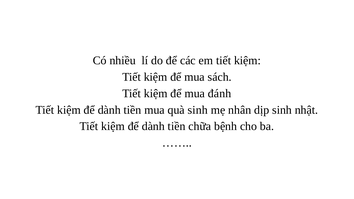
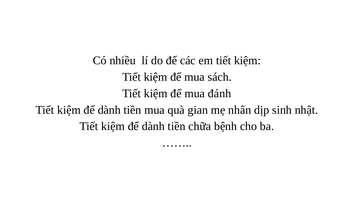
quà sinh: sinh -> gian (198, 110)
